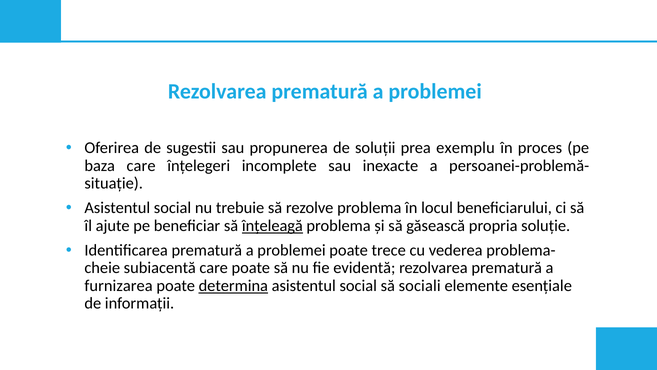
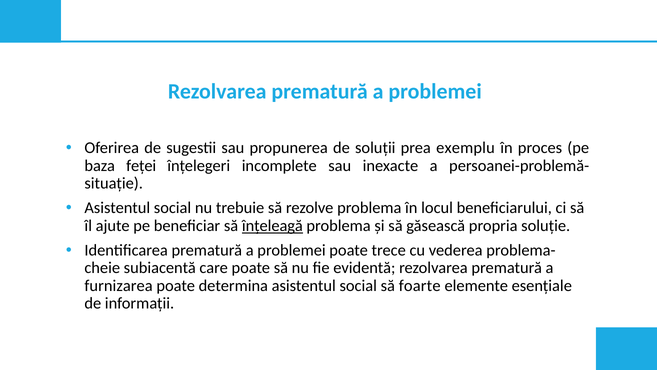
baza care: care -> feței (141, 165)
determina underline: present -> none (233, 285)
sociali: sociali -> foarte (420, 285)
